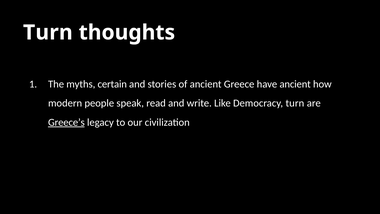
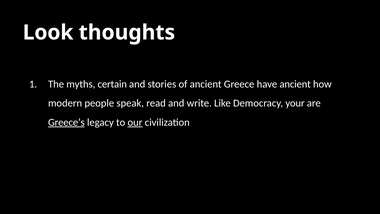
Turn: Turn -> Look (48, 32)
Democracy turn: turn -> your (295, 103)
our underline: none -> present (135, 122)
